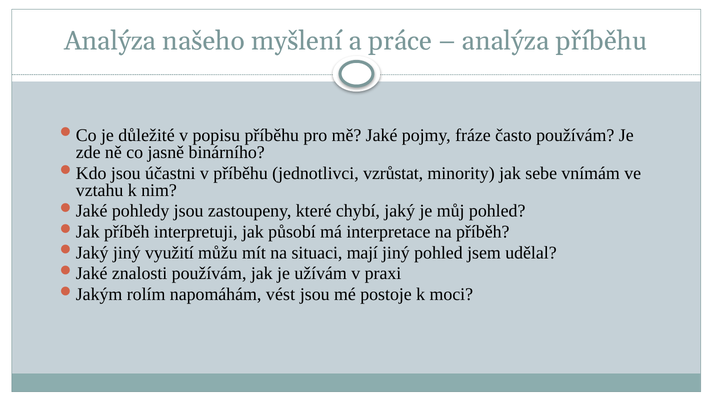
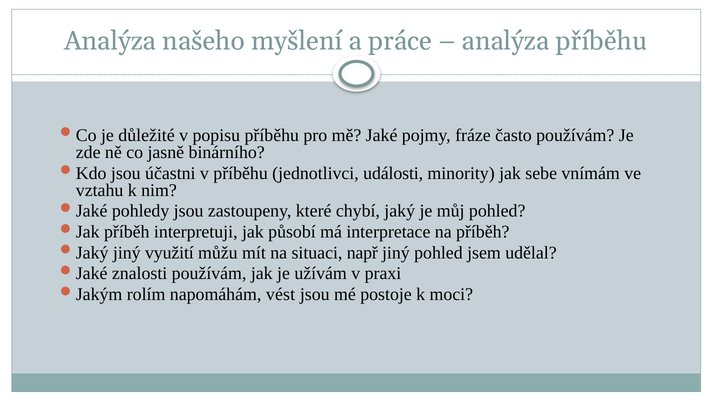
vzrůstat: vzrůstat -> události (393, 173)
mají: mají -> např (362, 253)
